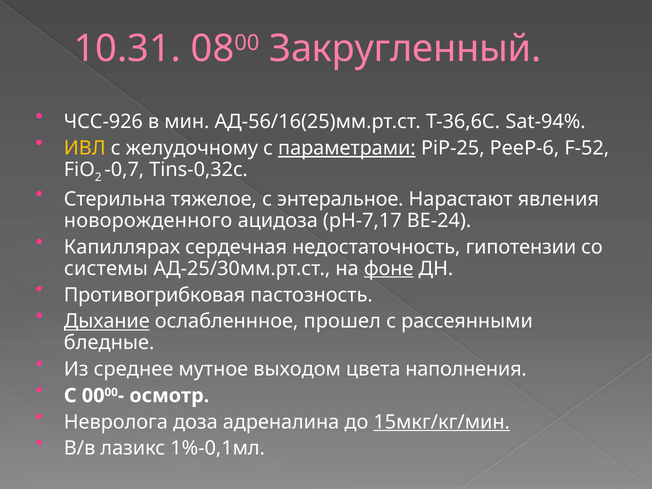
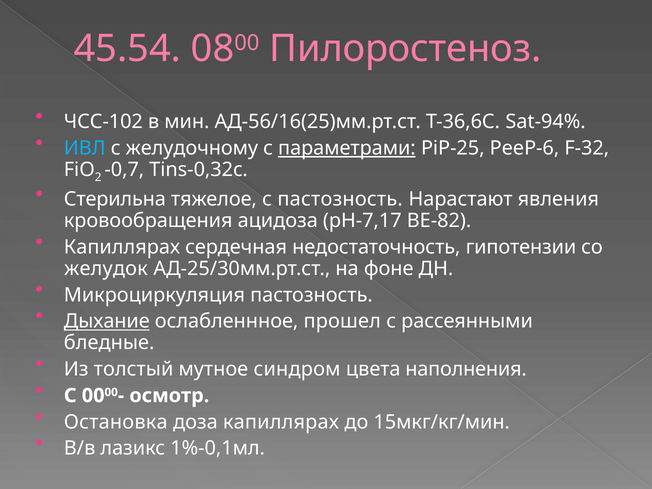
10.31: 10.31 -> 45.54 (127, 49)
Закругленный: Закругленный -> Пилоростеноз (405, 49)
ЧСС-926: ЧСС-926 -> ЧСС-102 (103, 122)
ИВЛ colour: yellow -> light blue (85, 148)
F-52: F-52 -> F-32 (587, 148)
с энтеральное: энтеральное -> пастозность (340, 199)
новорожденного: новорожденного -> кровообращения (148, 221)
ВЕ-24: ВЕ-24 -> ВЕ-82 (439, 221)
системы: системы -> желудок (106, 269)
фоне underline: present -> none (389, 269)
Противогрибковая: Противогрибковая -> Микроциркуляция (154, 295)
среднее: среднее -> толстый (134, 369)
выходом: выходом -> синдром (297, 369)
Невролога: Невролога -> Остановка (116, 422)
доза адреналина: адреналина -> капиллярах (281, 422)
15мкг/кг/мин underline: present -> none (442, 422)
